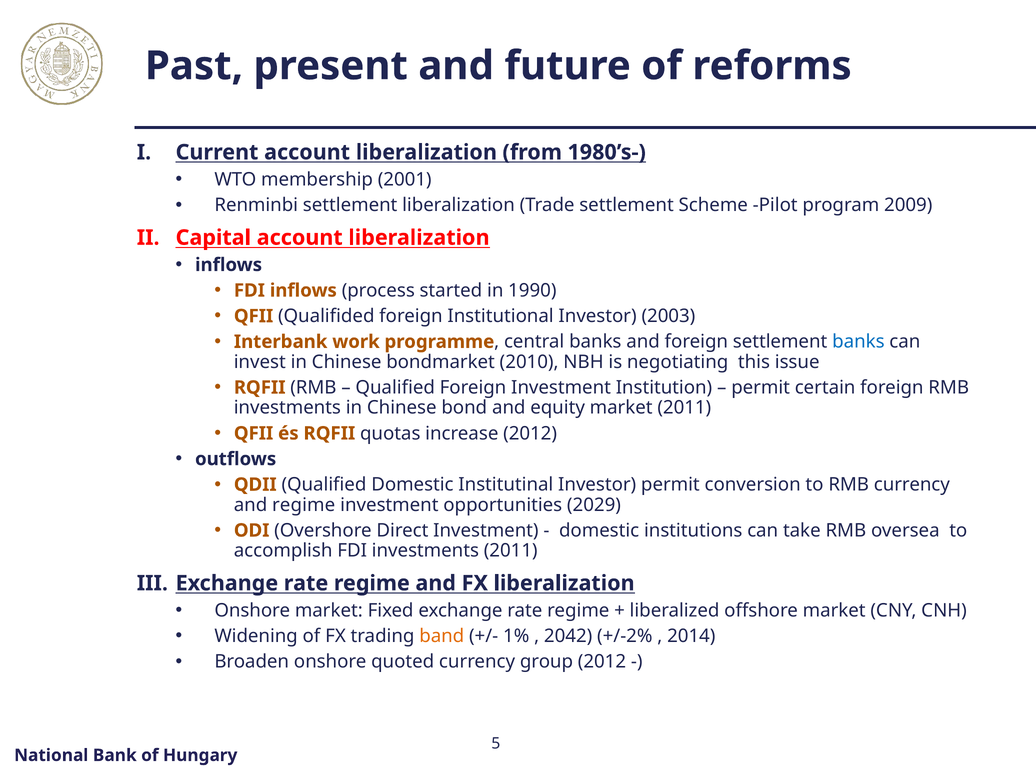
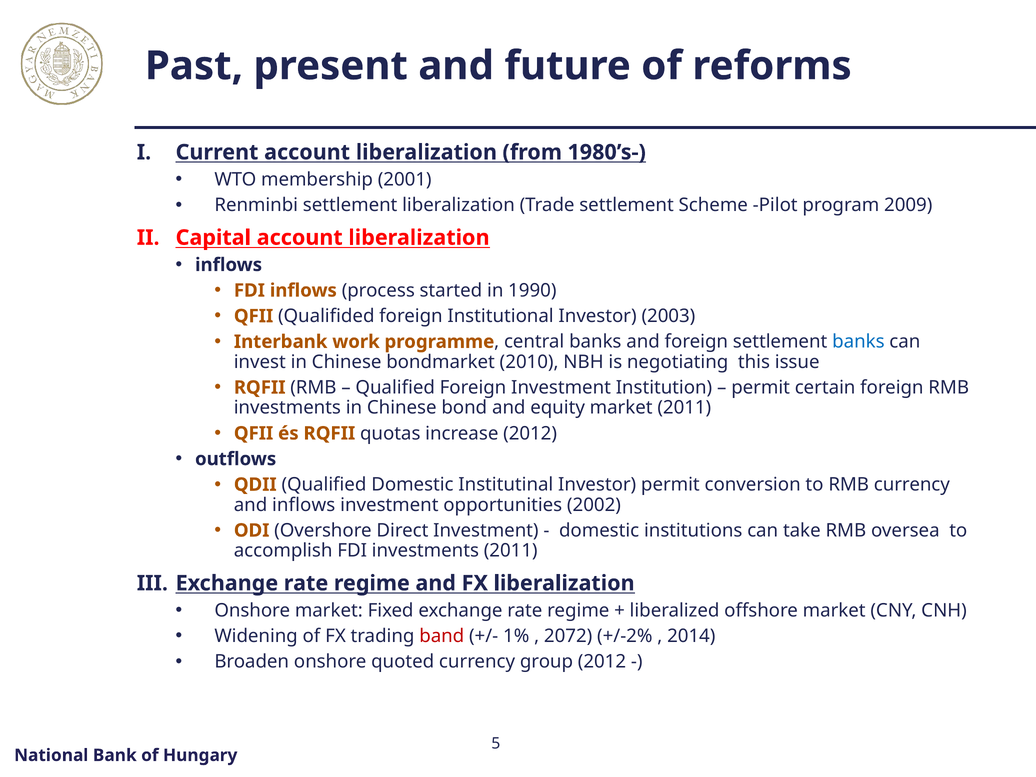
and regime: regime -> inflows (304, 505)
2029: 2029 -> 2002 (594, 505)
band colour: orange -> red (442, 636)
2042: 2042 -> 2072 (568, 636)
